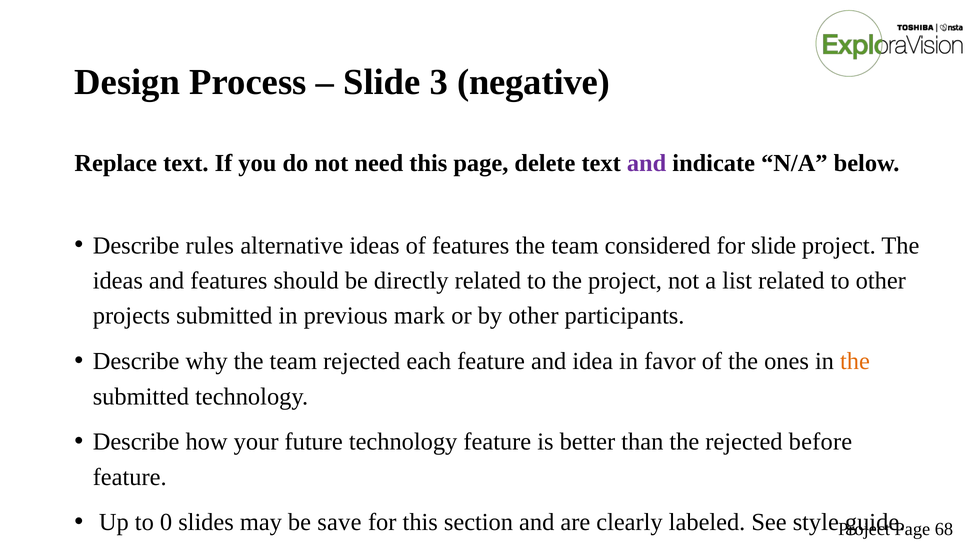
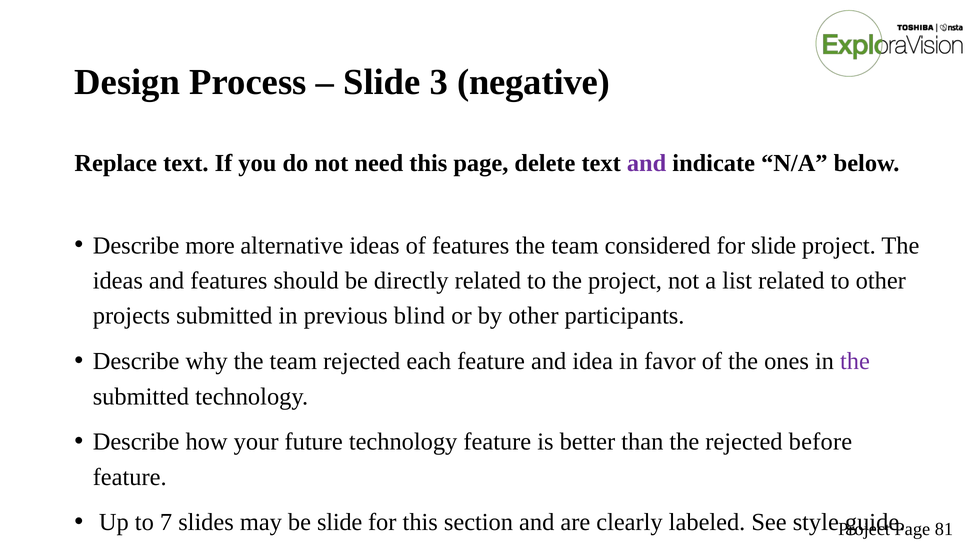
rules: rules -> more (210, 245)
mark: mark -> blind (419, 316)
the colour: orange -> purple (855, 361)
0: 0 -> 7 (166, 522)
be save: save -> slide (340, 522)
68: 68 -> 81 (944, 529)
